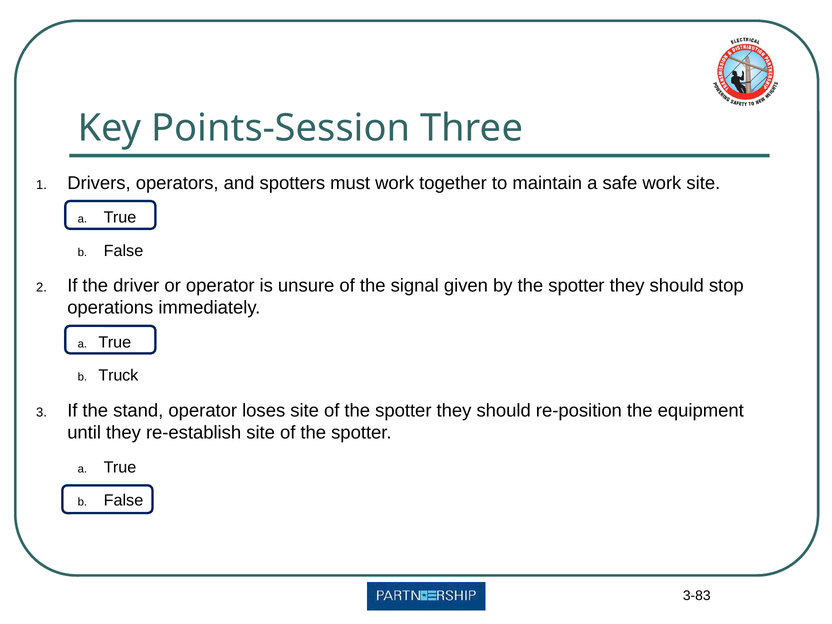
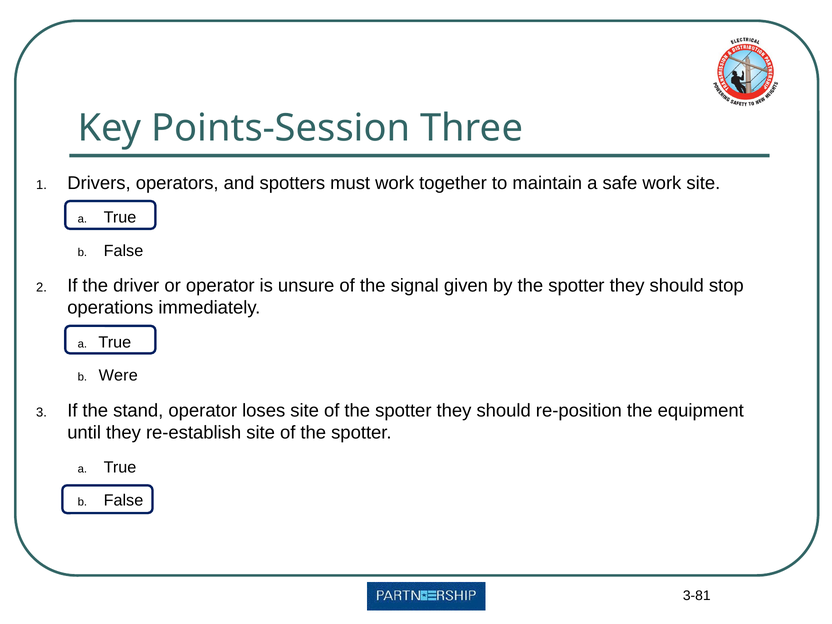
Truck: Truck -> Were (118, 376)
3-83: 3-83 -> 3-81 (697, 596)
